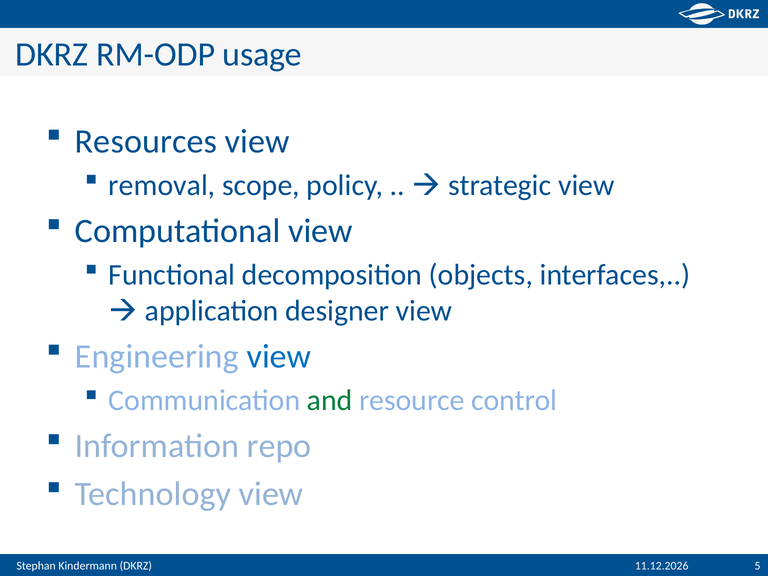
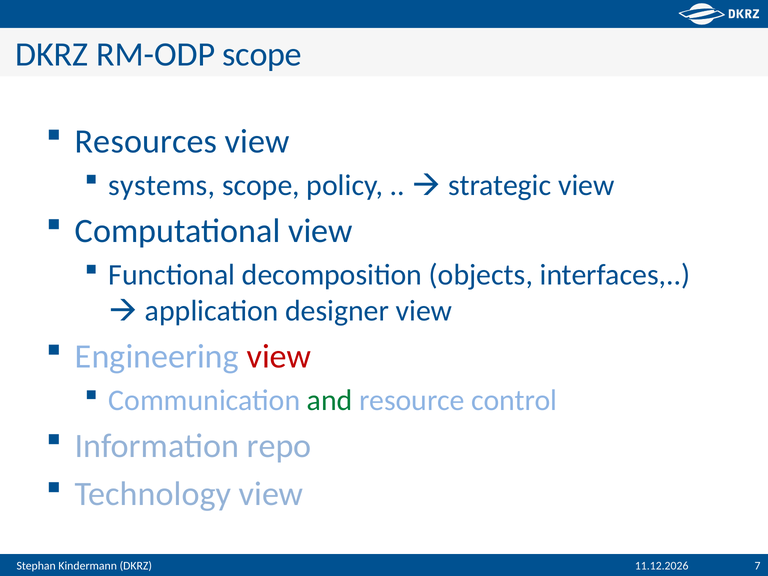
RM-ODP usage: usage -> scope (262, 55)
removal: removal -> systems (162, 185)
view colour: blue -> red (279, 356)
5: 5 -> 7 (758, 566)
